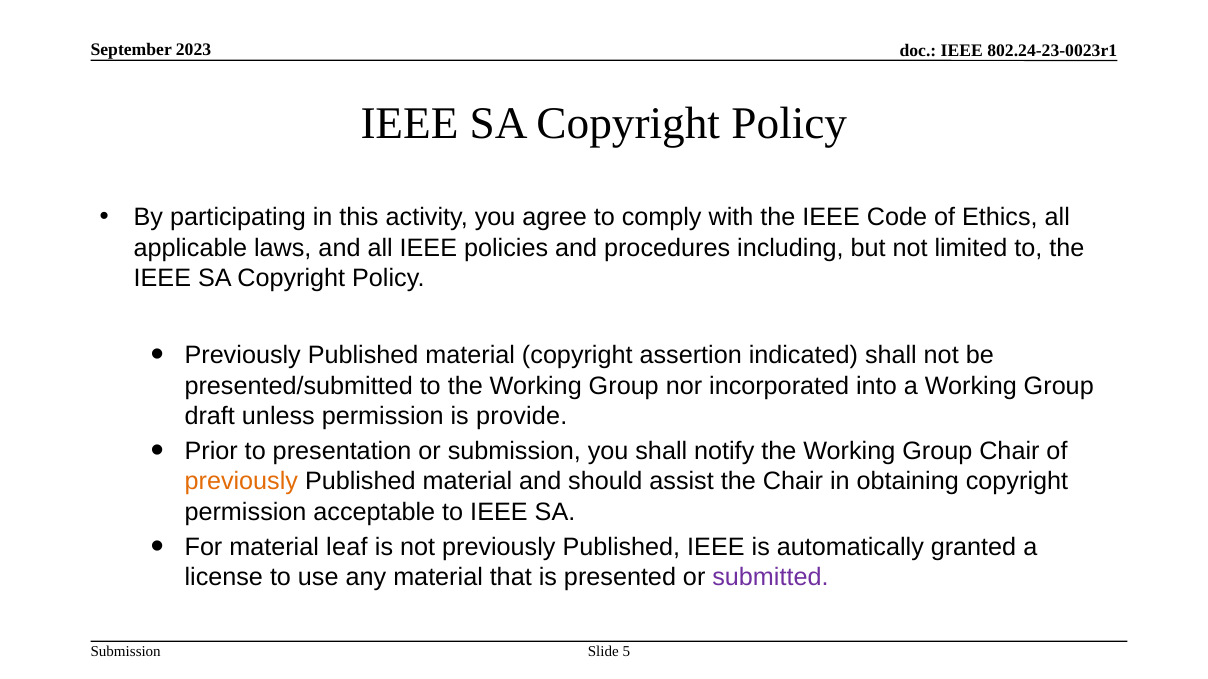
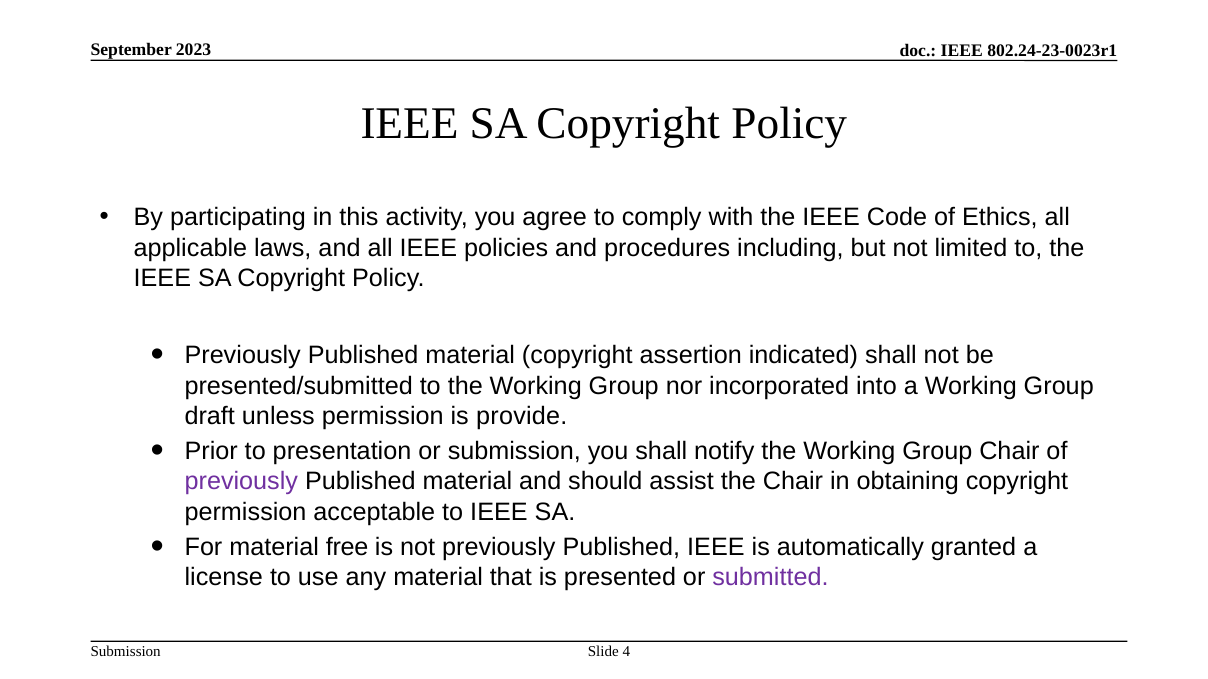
previously colour: orange -> purple (241, 482)
leaf: leaf -> free (347, 548)
5: 5 -> 4 (626, 652)
